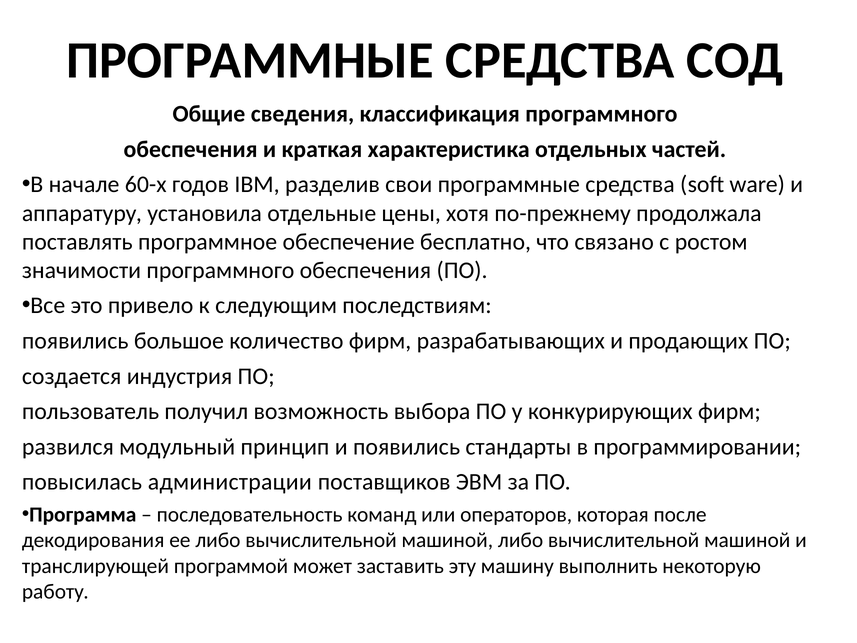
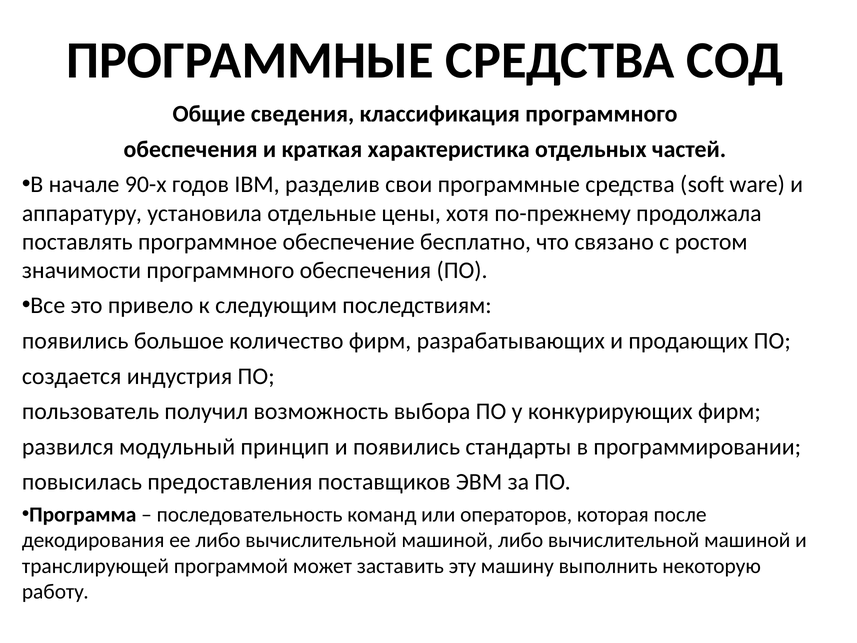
60-х: 60-х -> 90-х (146, 184)
администрации: администрации -> предоставления (230, 482)
